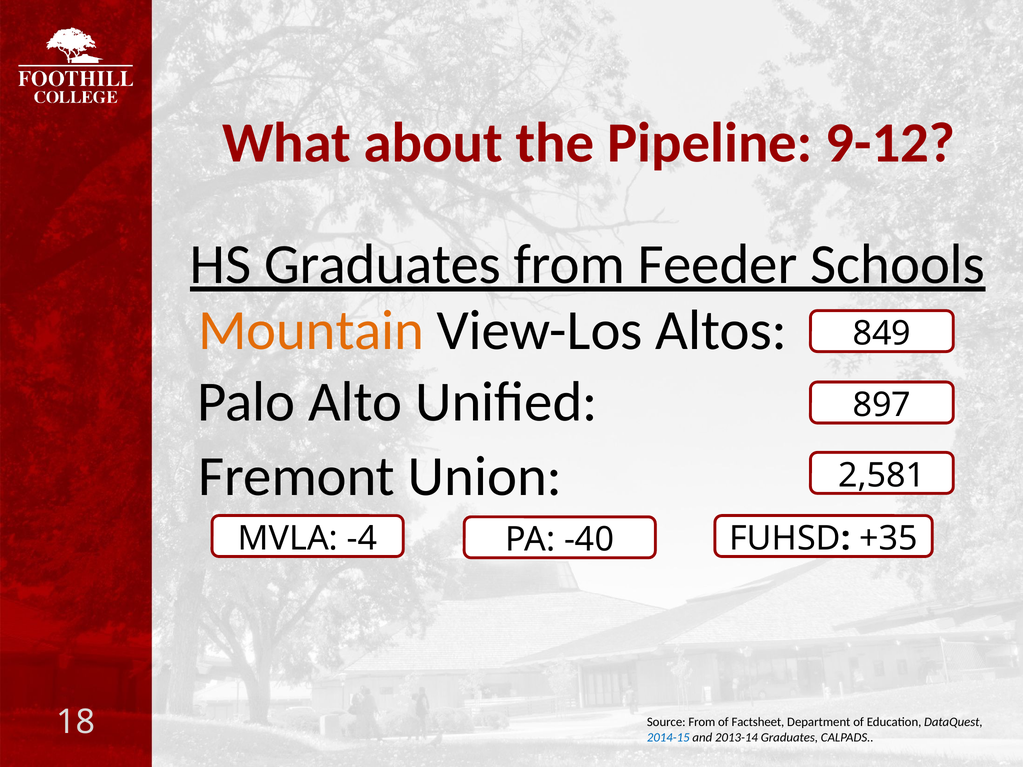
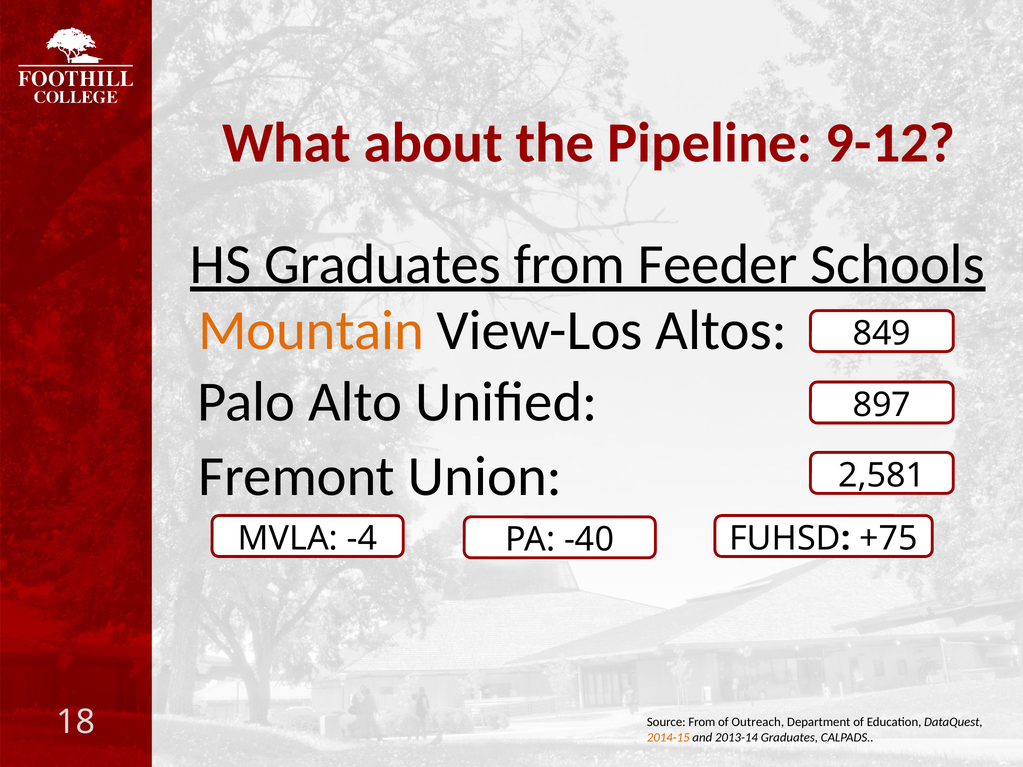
+35: +35 -> +75 (888, 539)
Factsheet: Factsheet -> Outreach (758, 722)
2014-15 colour: blue -> orange (668, 738)
